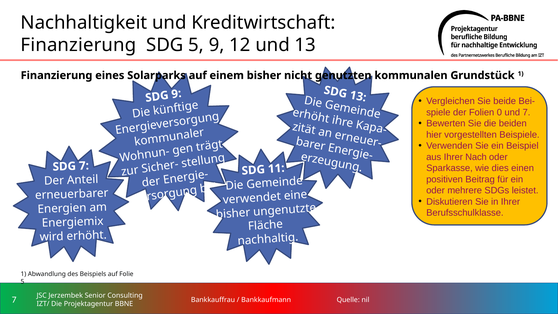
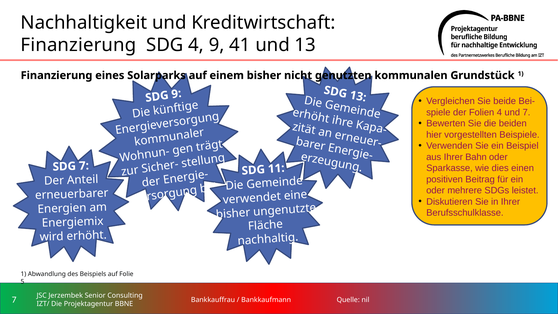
SDG 5: 5 -> 4 (196, 45)
12: 12 -> 41 (240, 45)
Folien 0: 0 -> 4 (499, 112)
Nach: Nach -> Bahn (476, 157)
